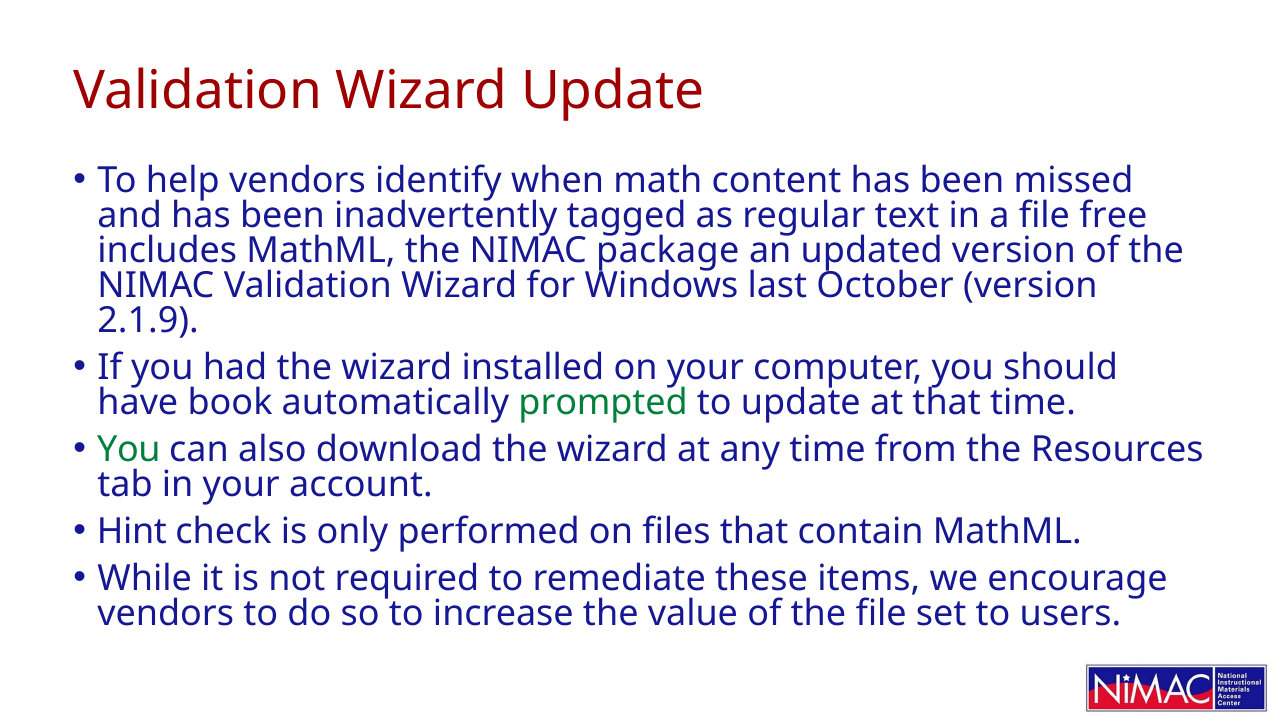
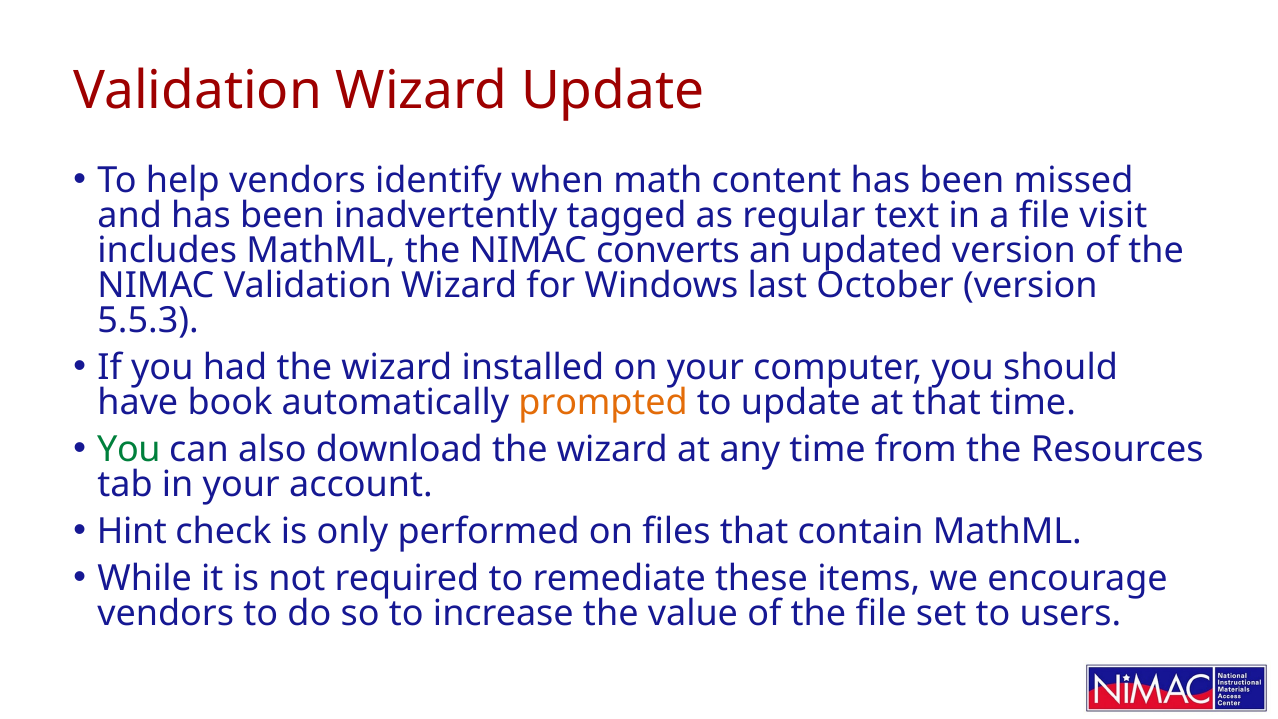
free: free -> visit (1113, 216)
package: package -> converts (668, 251)
2.1.9: 2.1.9 -> 5.5.3 (148, 321)
prompted colour: green -> orange (603, 402)
